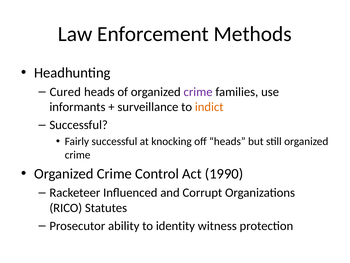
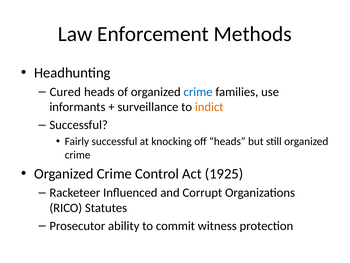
crime colour: purple -> blue (198, 92)
1990: 1990 -> 1925 (224, 173)
identity: identity -> commit (175, 225)
